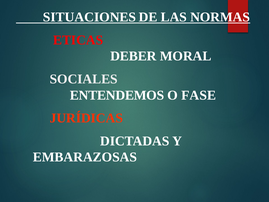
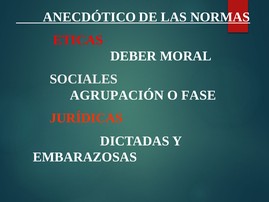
SITUACIONES: SITUACIONES -> ANECDÓTICO (90, 17)
ENTENDEMOS: ENTENDEMOS -> AGRUPACIÓN (117, 95)
